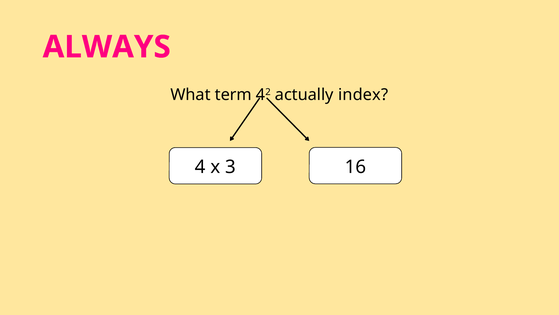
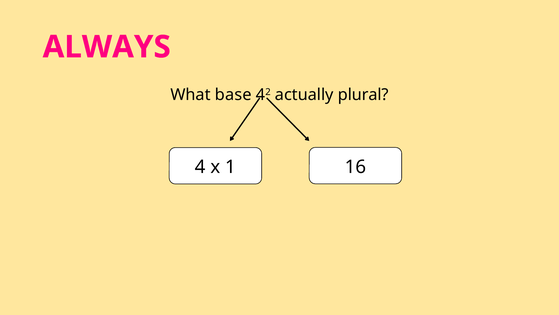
term: term -> base (233, 94)
index: index -> plural (363, 94)
3: 3 -> 1 (231, 167)
